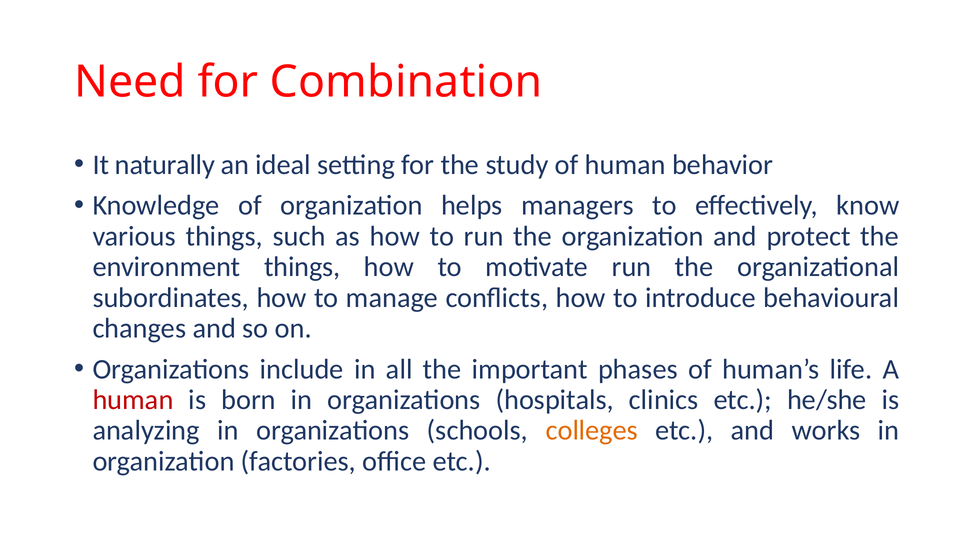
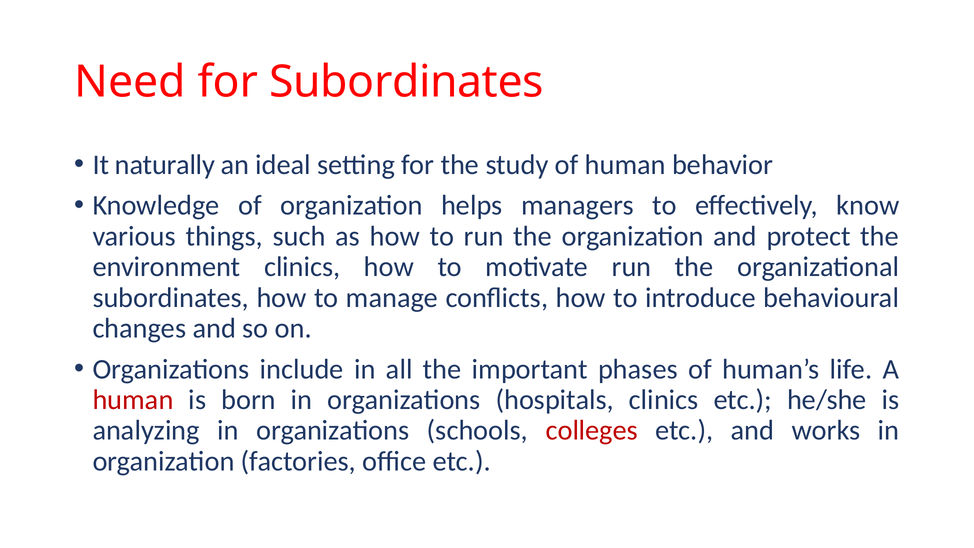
for Combination: Combination -> Subordinates (406, 82)
environment things: things -> clinics (302, 267)
colleges colour: orange -> red (592, 430)
